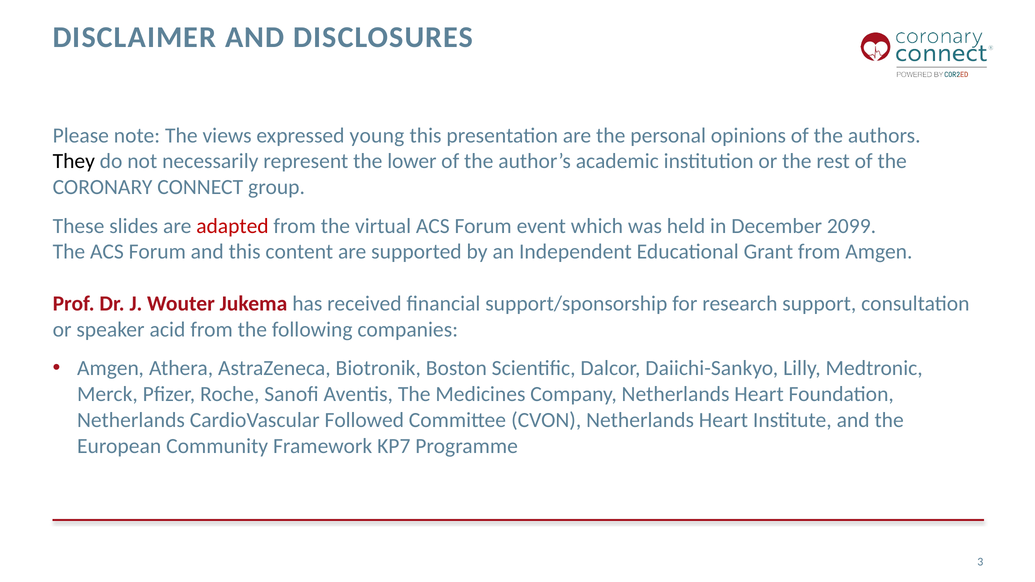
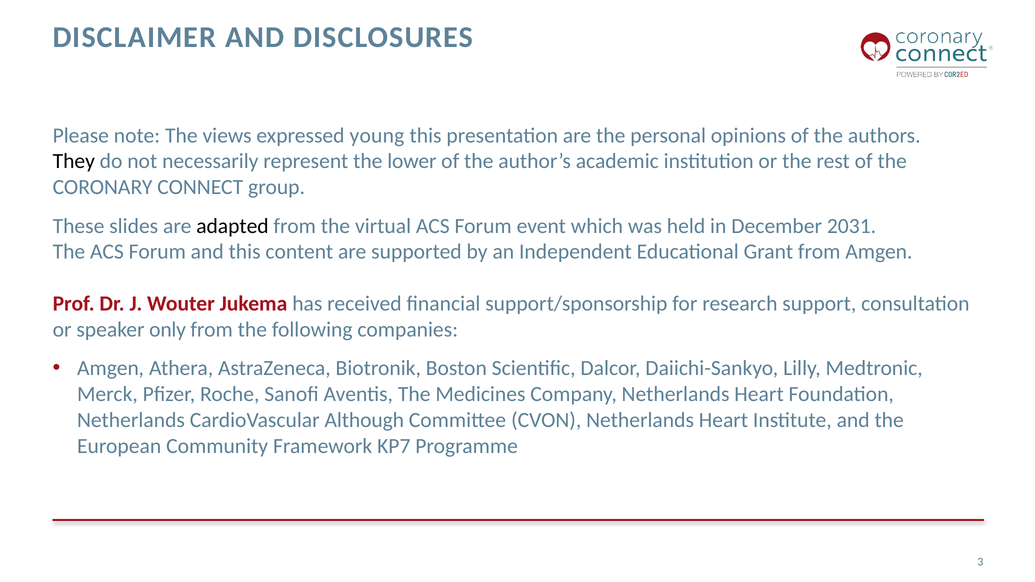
adapted colour: red -> black (232, 226)
2099: 2099 -> 2031 (852, 226)
acid: acid -> only (168, 330)
Followed: Followed -> Although (364, 420)
